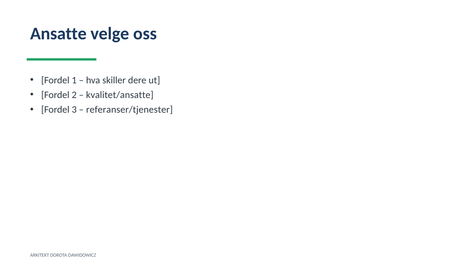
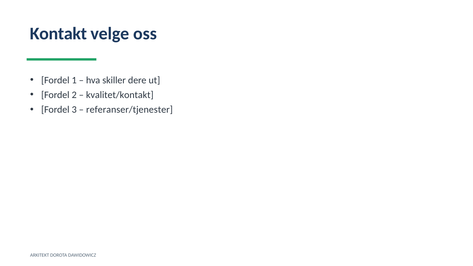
Ansatte: Ansatte -> Kontakt (58, 34)
kvalitet/ansatte: kvalitet/ansatte -> kvalitet/kontakt (120, 95)
